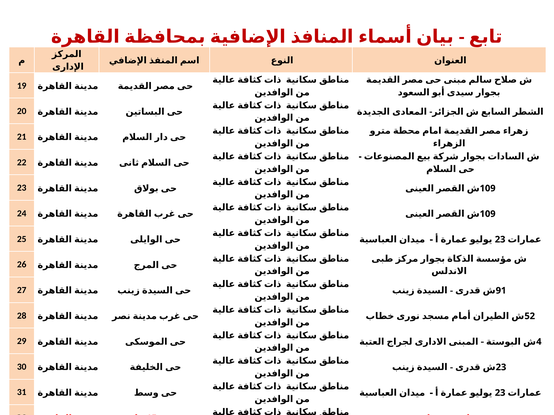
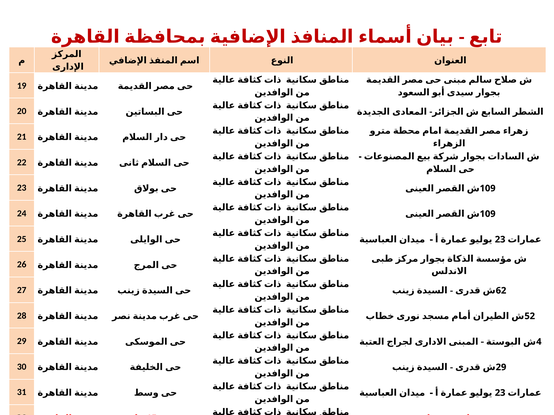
91: 91 -> 62 (501, 291)
23: 23 -> 29 (501, 368)
